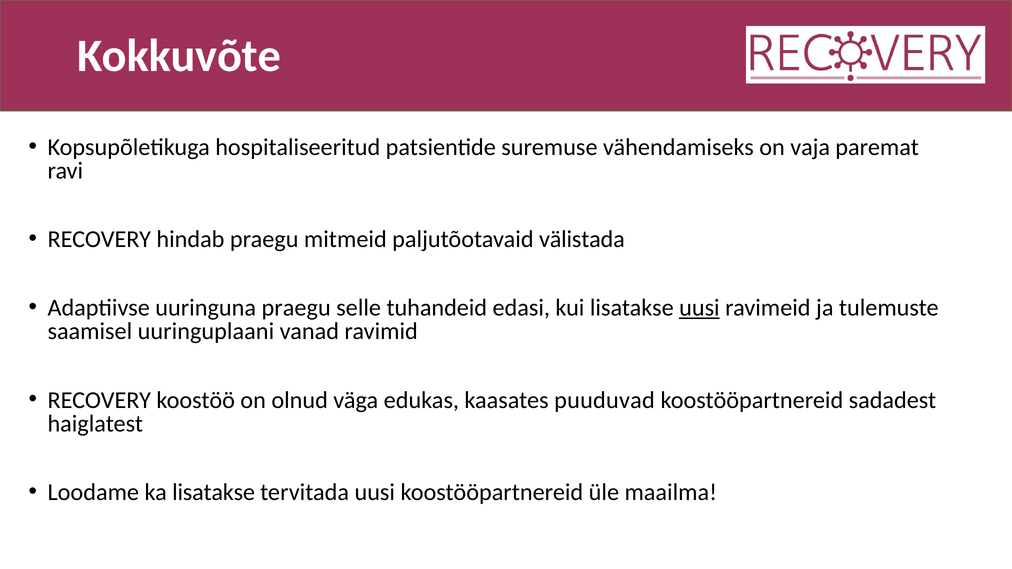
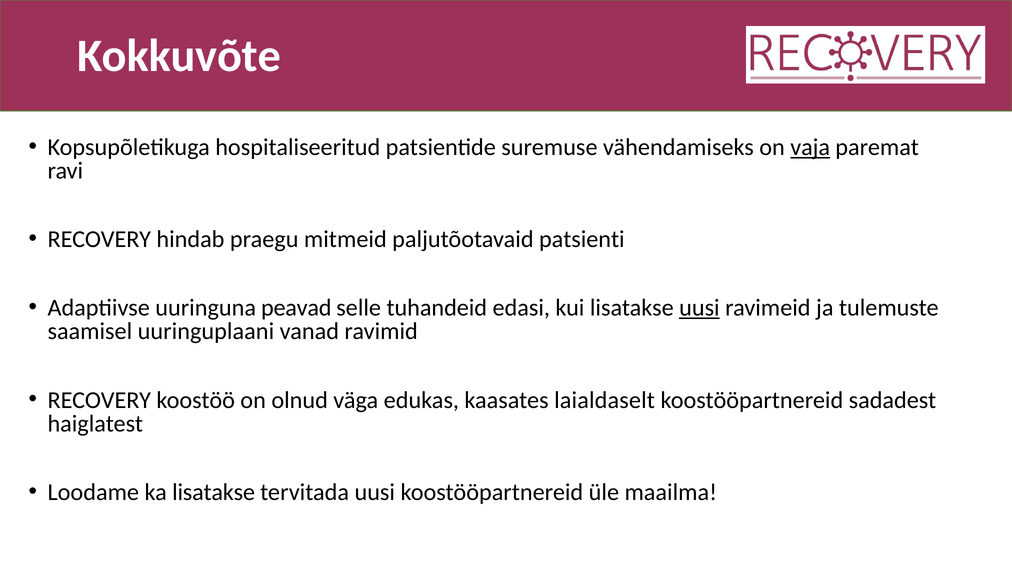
vaja underline: none -> present (810, 147)
välistada: välistada -> patsienti (582, 239)
uuringuna praegu: praegu -> peavad (296, 308)
puuduvad: puuduvad -> laialdaselt (605, 400)
